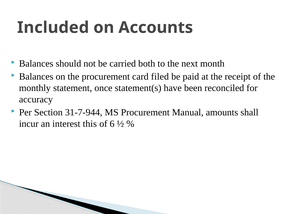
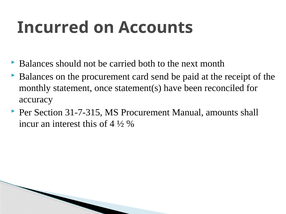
Included: Included -> Incurred (53, 28)
filed: filed -> send (160, 77)
31-7-944: 31-7-944 -> 31-7-315 (84, 113)
6: 6 -> 4 (112, 124)
